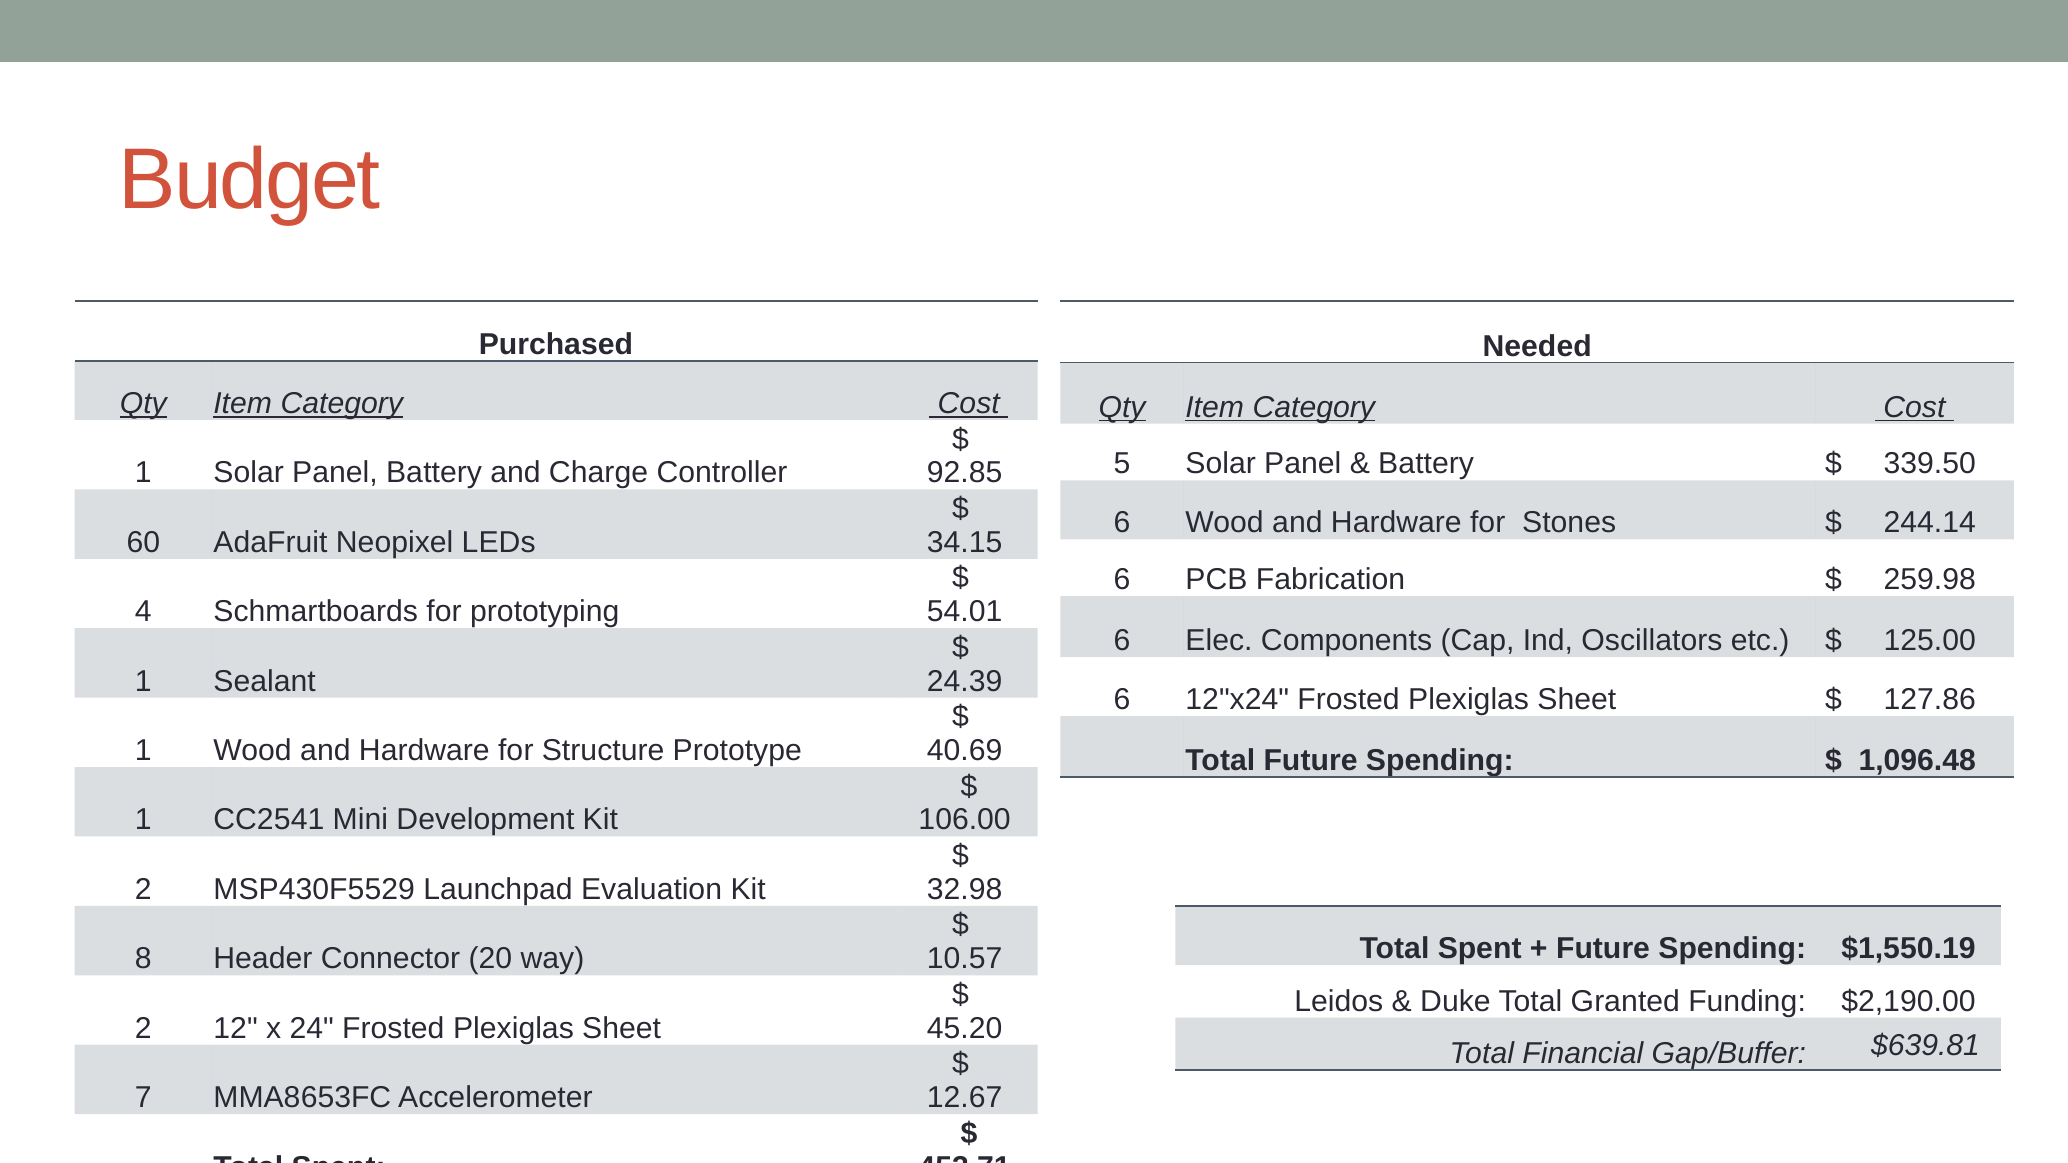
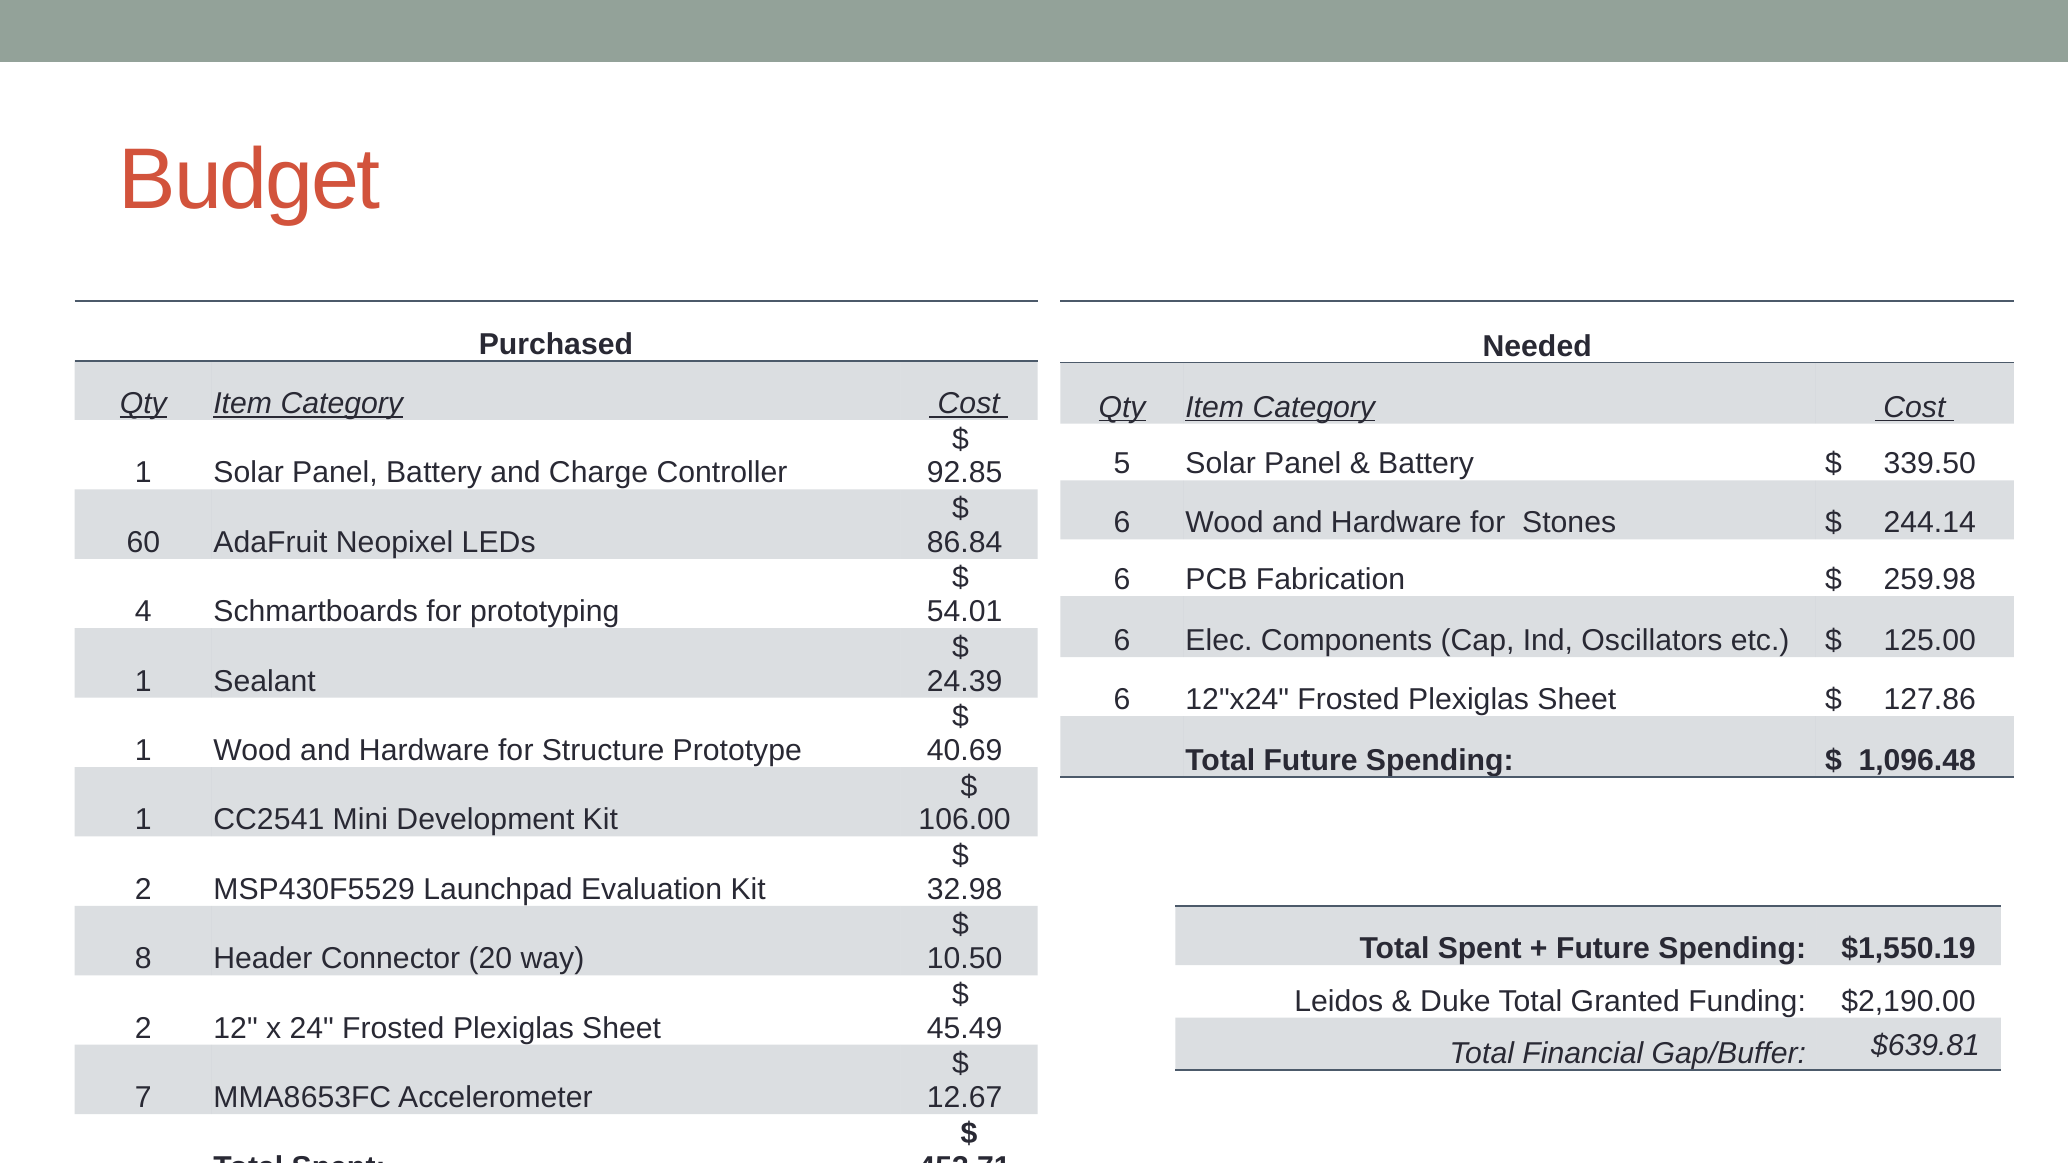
34.15: 34.15 -> 86.84 (965, 542)
10.57: 10.57 -> 10.50 (965, 959)
45.20: 45.20 -> 45.49 (965, 1028)
